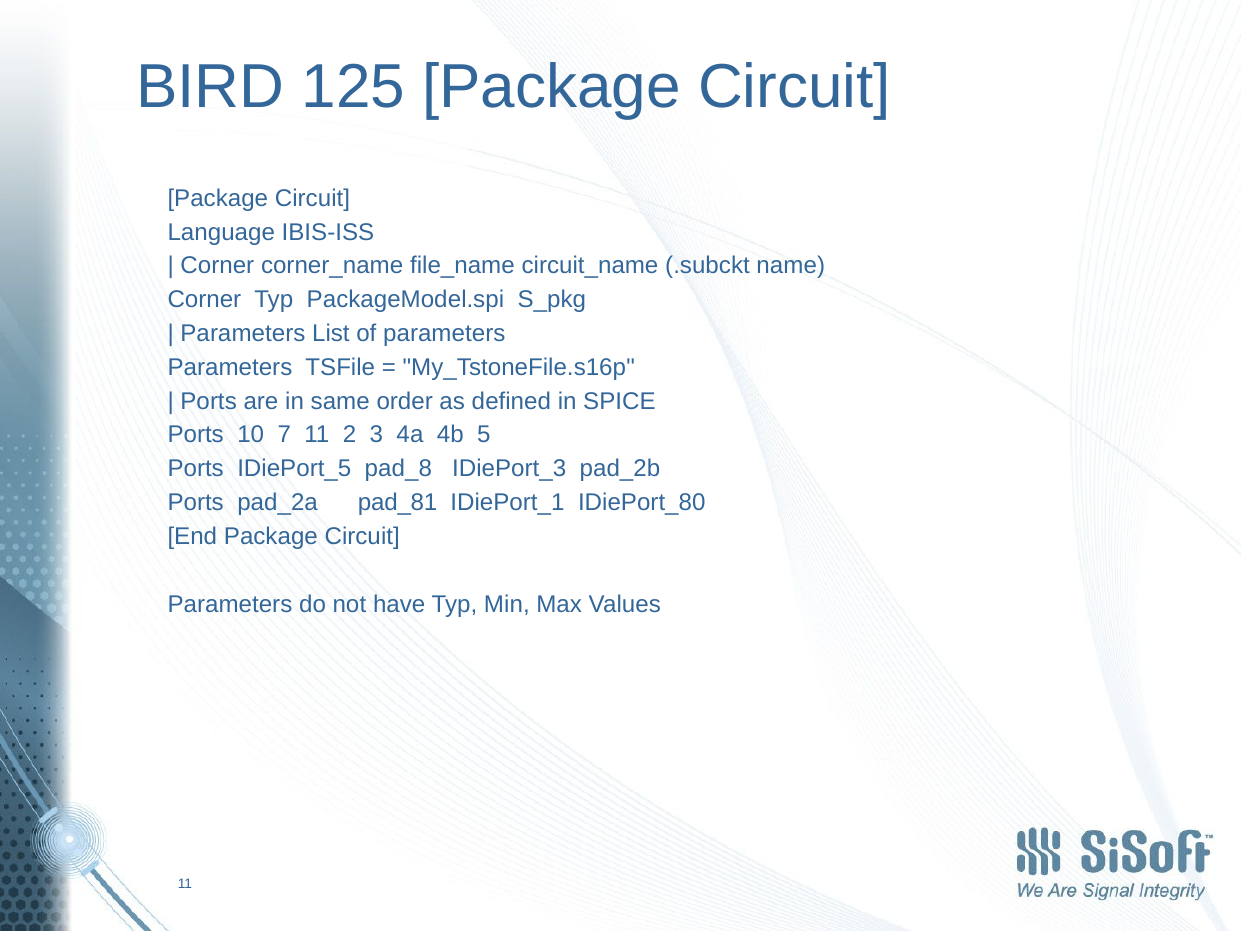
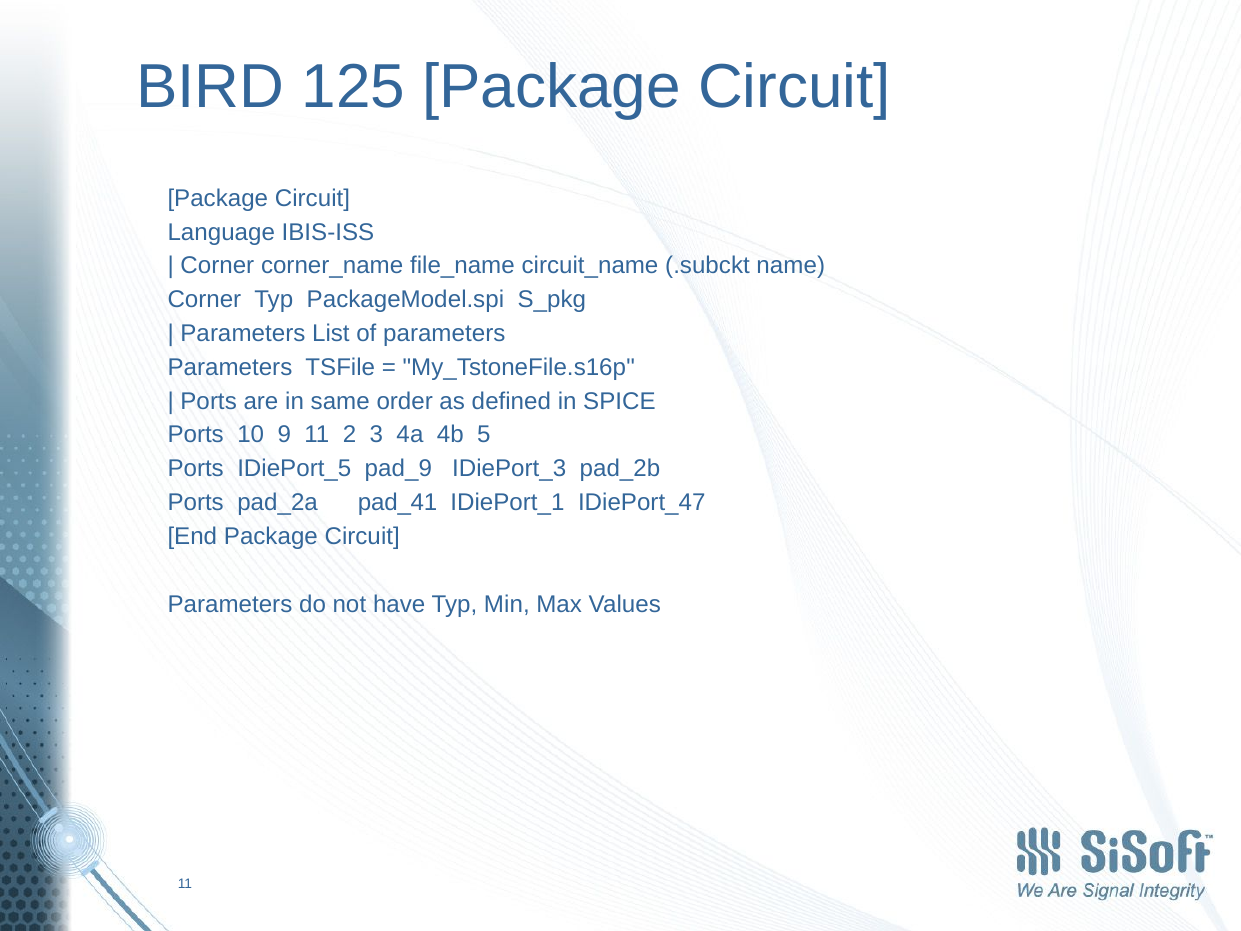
7: 7 -> 9 (284, 435)
pad_8: pad_8 -> pad_9 (398, 469)
pad_81: pad_81 -> pad_41 (398, 502)
IDiePort_80: IDiePort_80 -> IDiePort_47 (642, 502)
